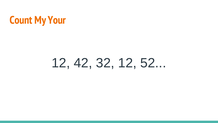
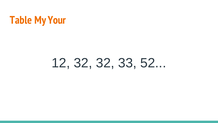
Count: Count -> Table (21, 20)
12 42: 42 -> 32 (83, 63)
32 12: 12 -> 33 (127, 63)
